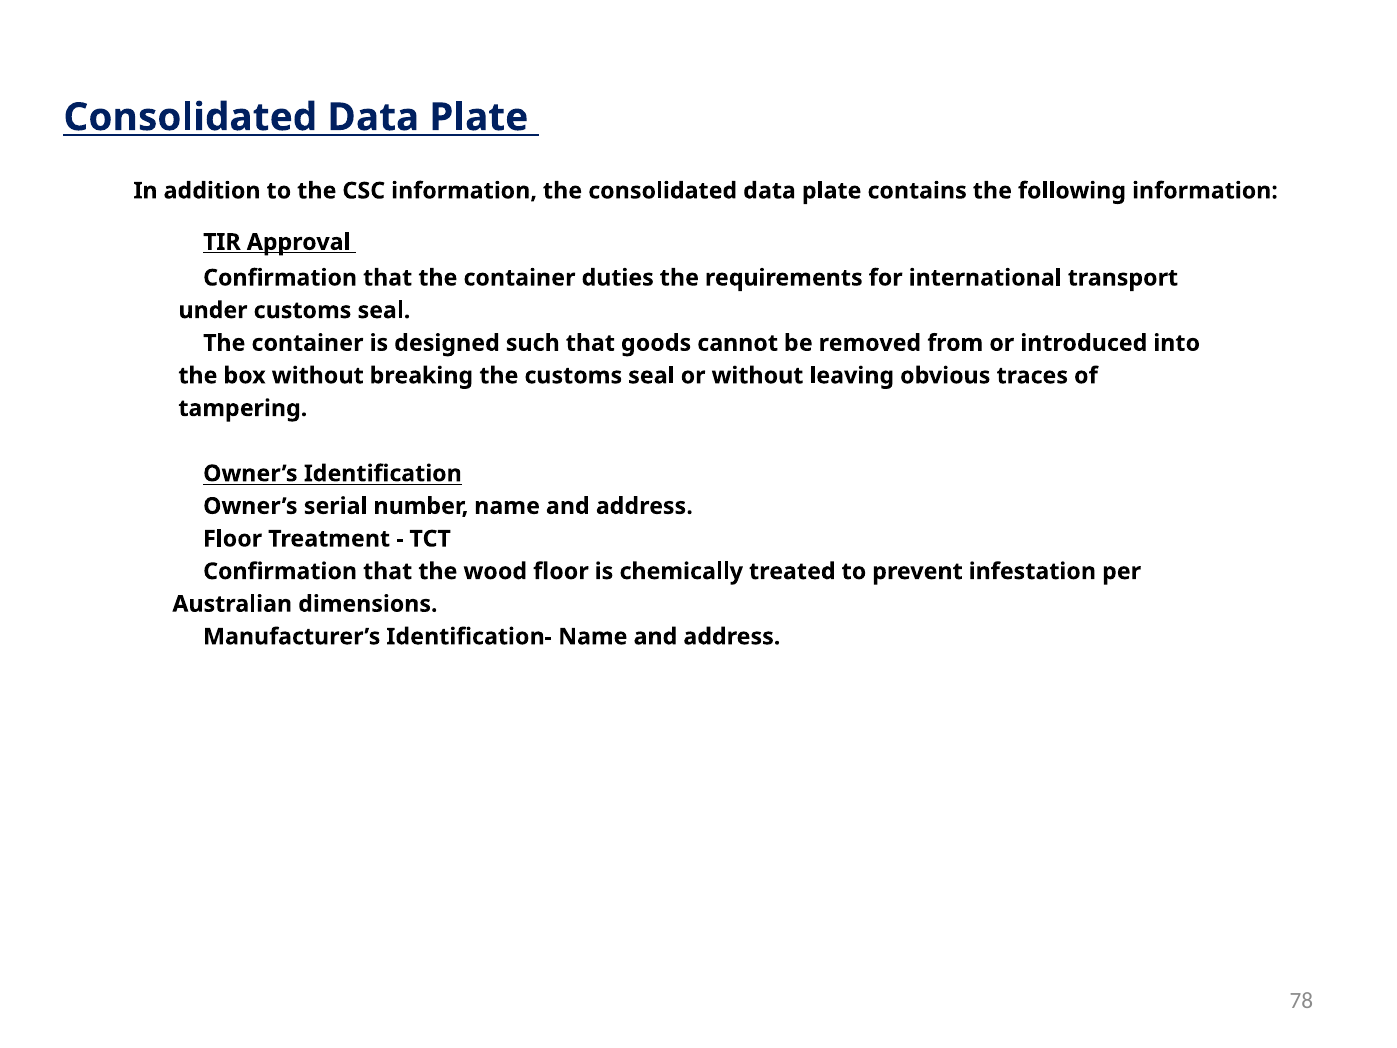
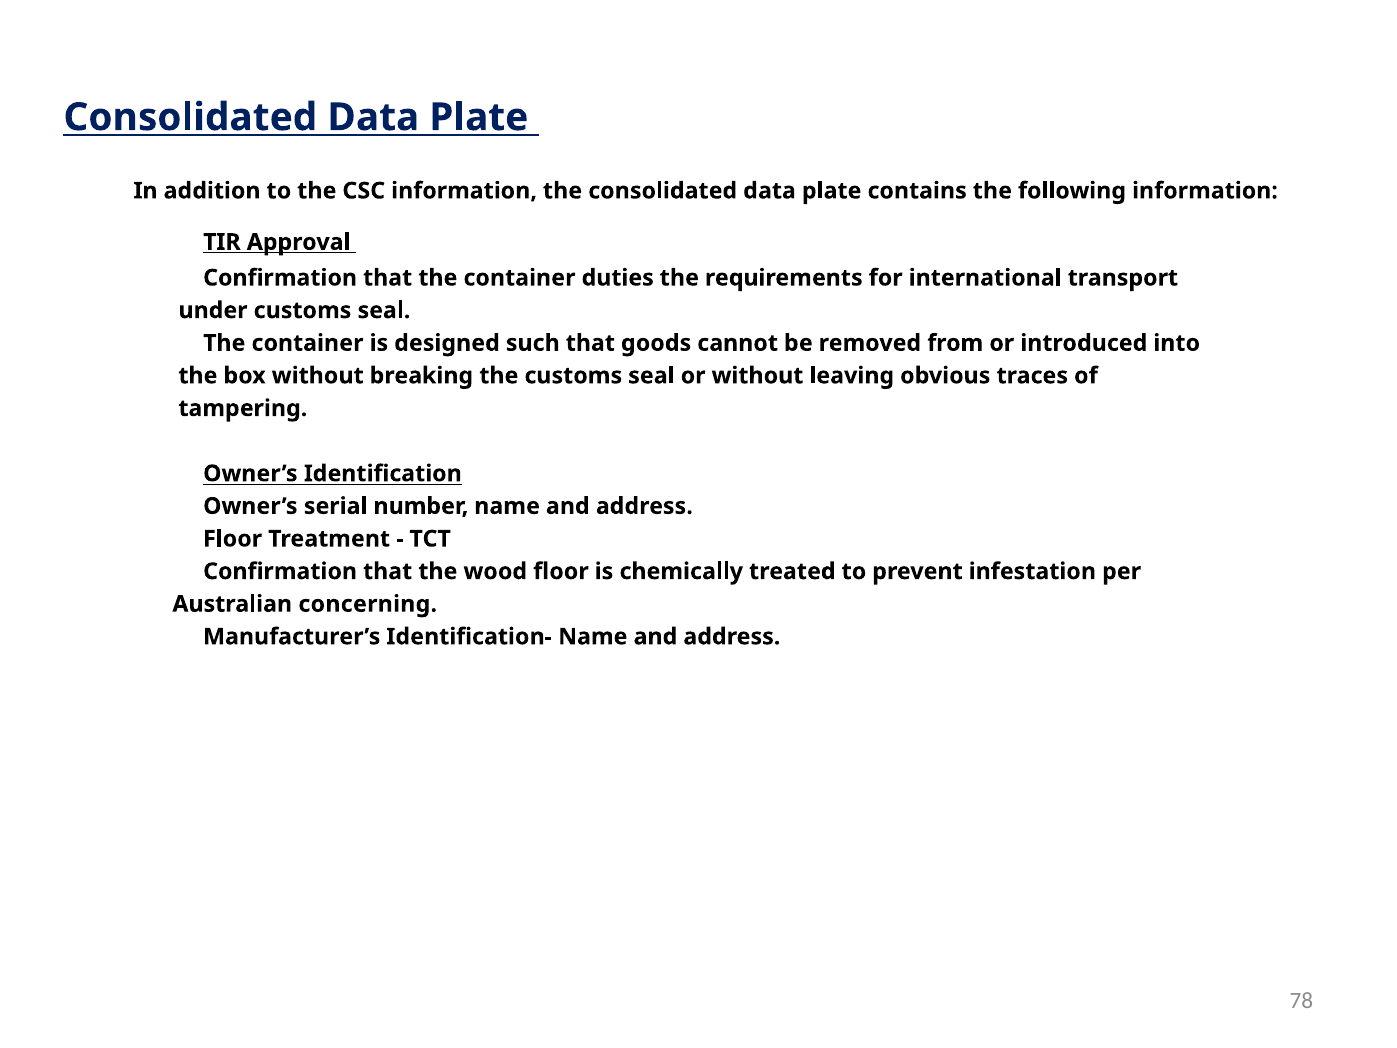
dimensions: dimensions -> concerning (368, 604)
